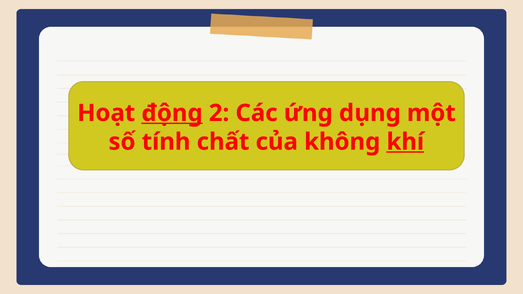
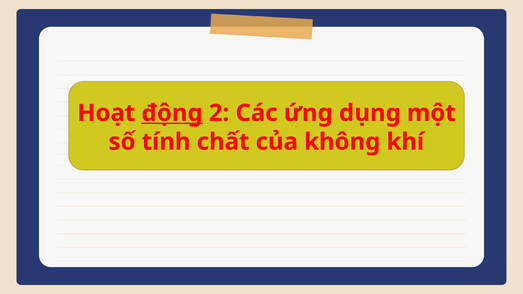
khí underline: present -> none (405, 142)
